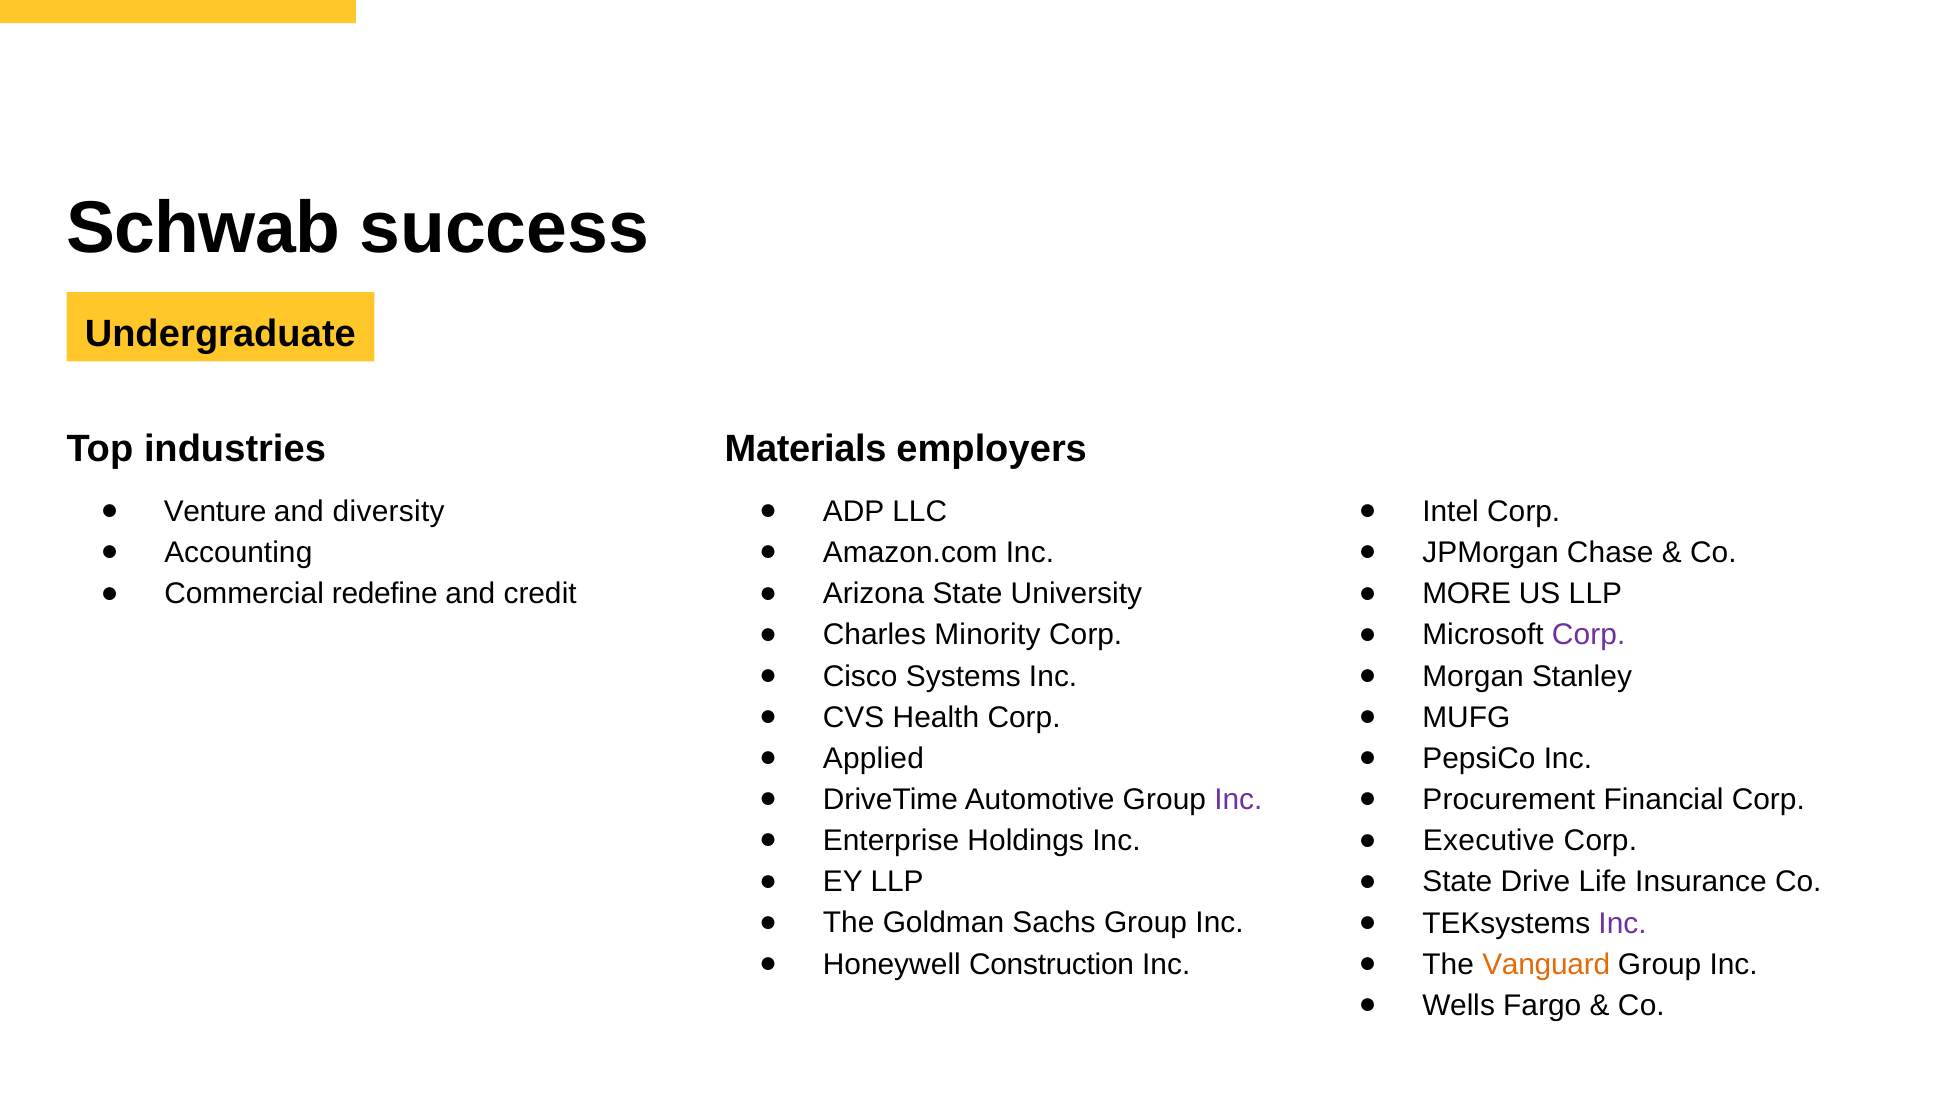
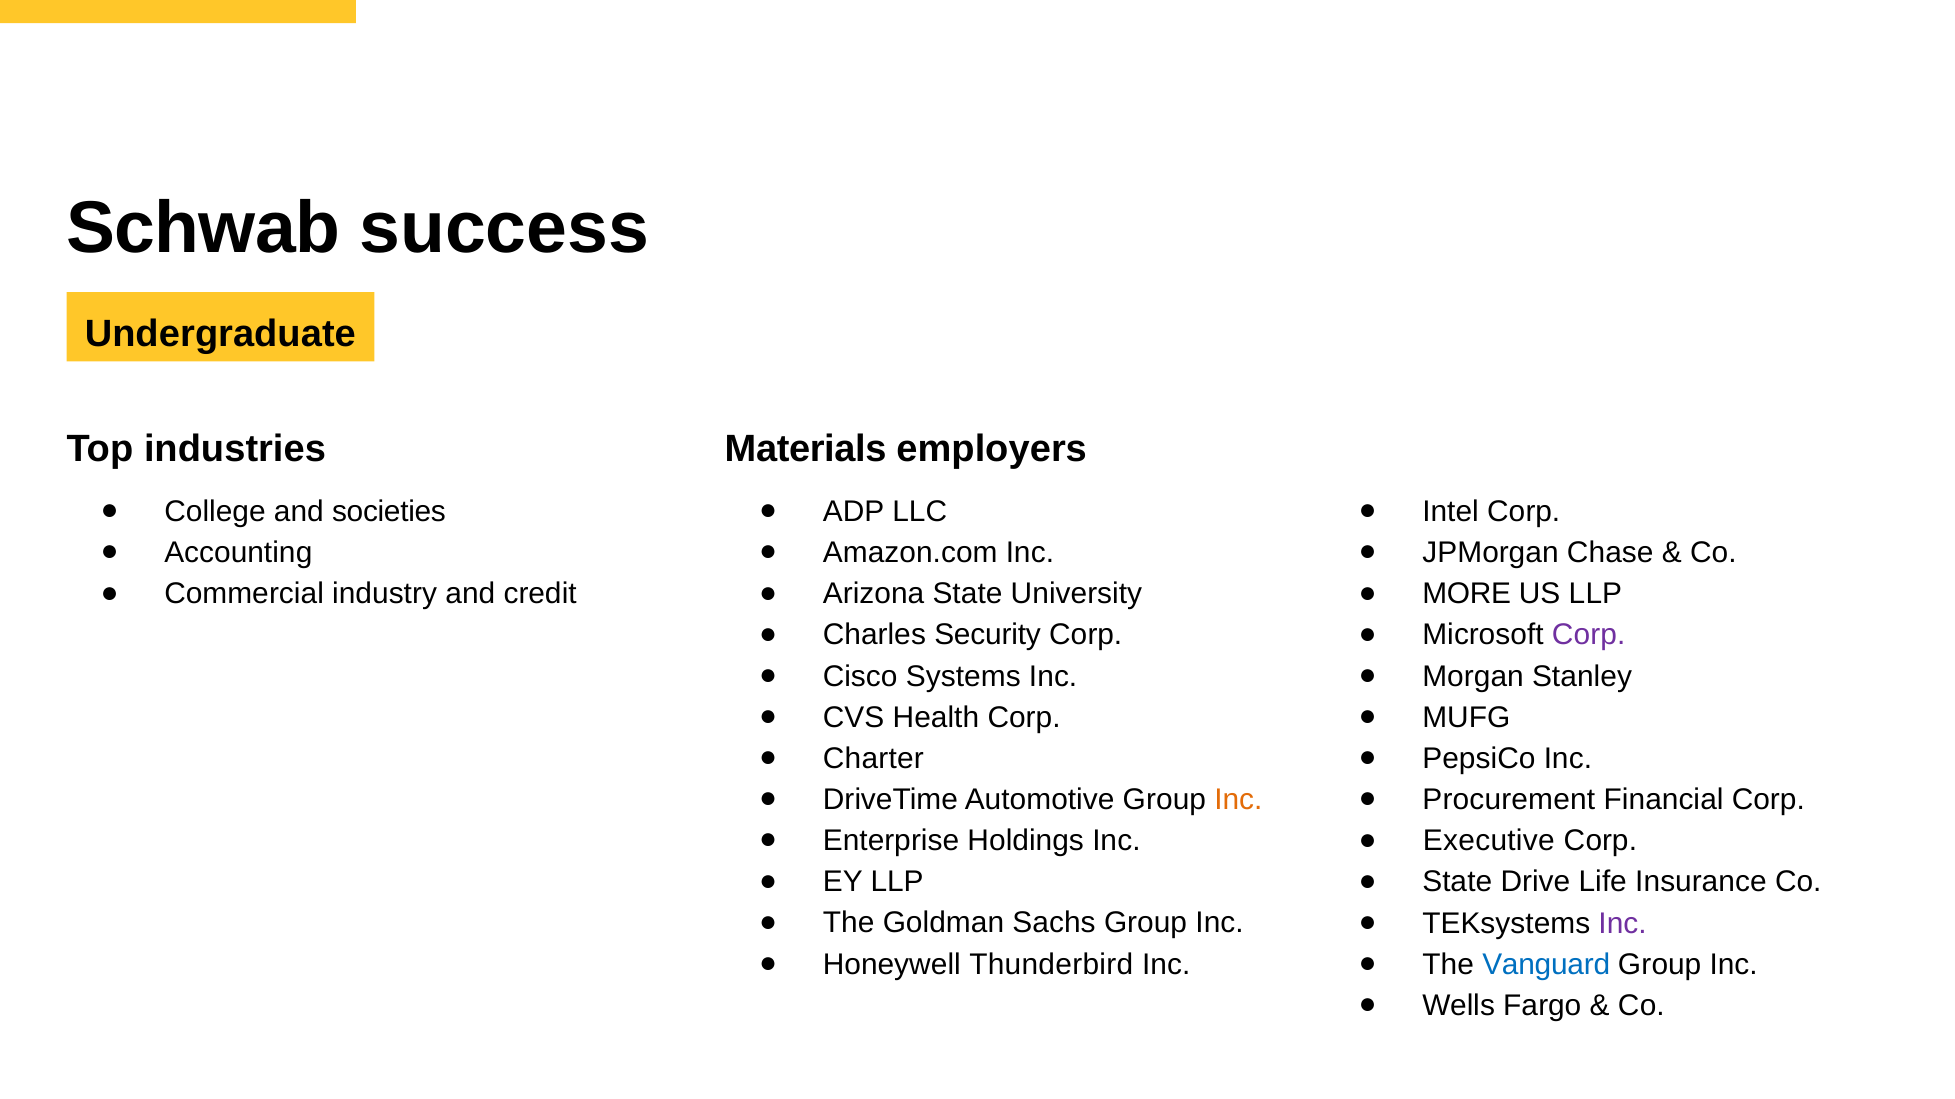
Venture: Venture -> College (215, 512)
diversity: diversity -> societies (389, 512)
redefine: redefine -> industry (385, 594)
Minority: Minority -> Security (988, 635)
Applied: Applied -> Charter (873, 759)
Inc colour: purple -> orange (1238, 800)
Construction: Construction -> Thunderbird (1051, 965)
Vanguard colour: orange -> blue (1546, 965)
